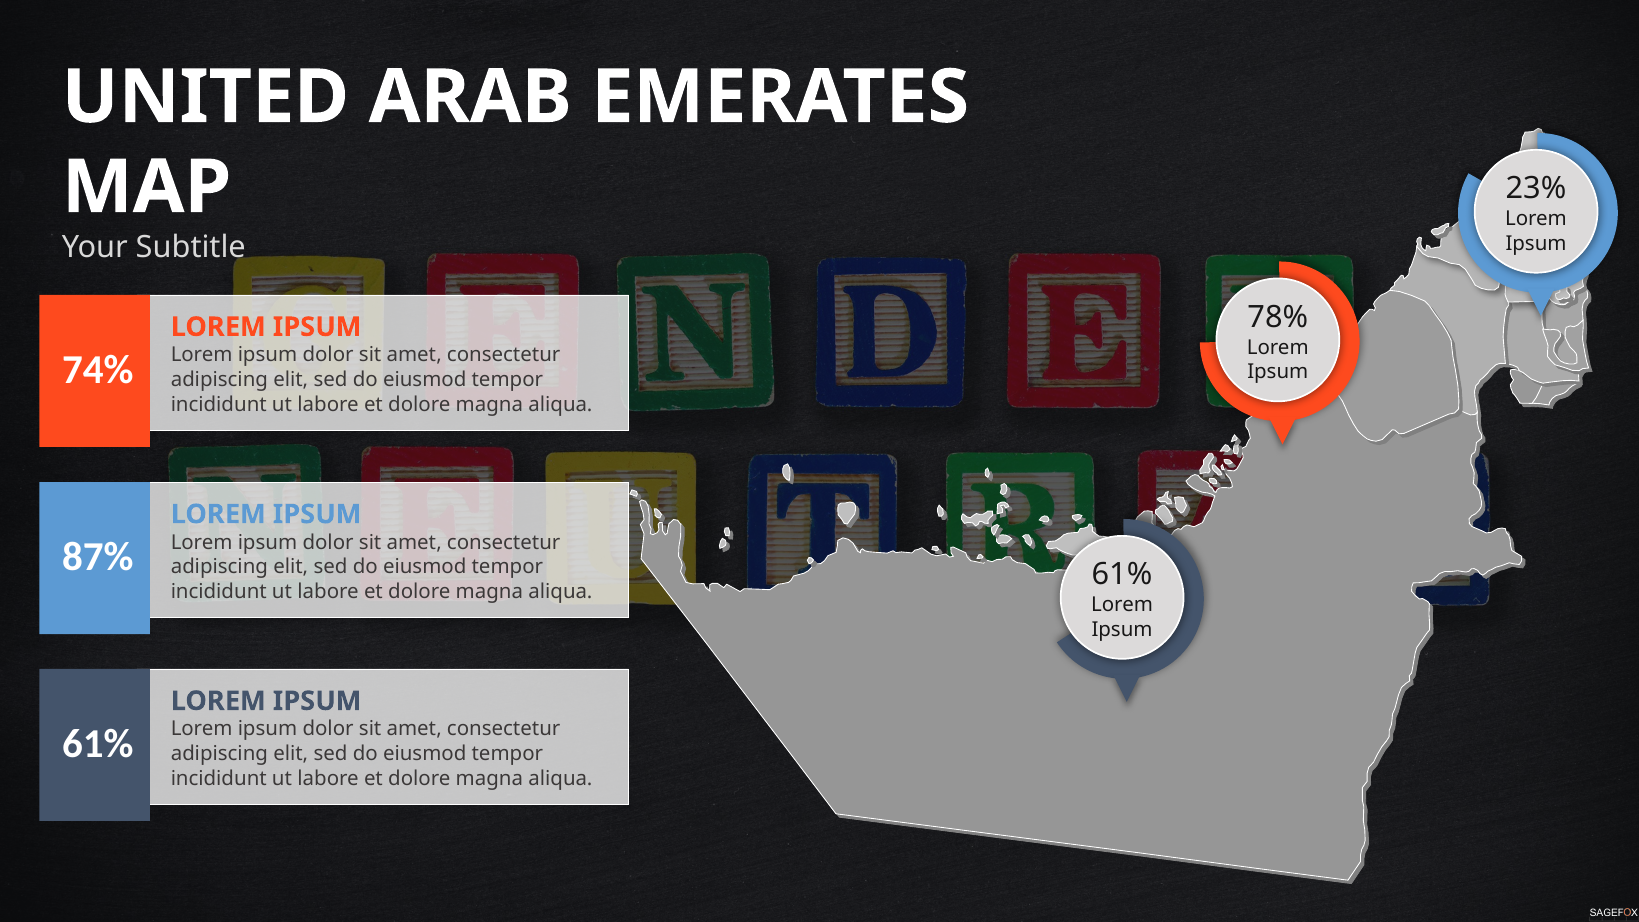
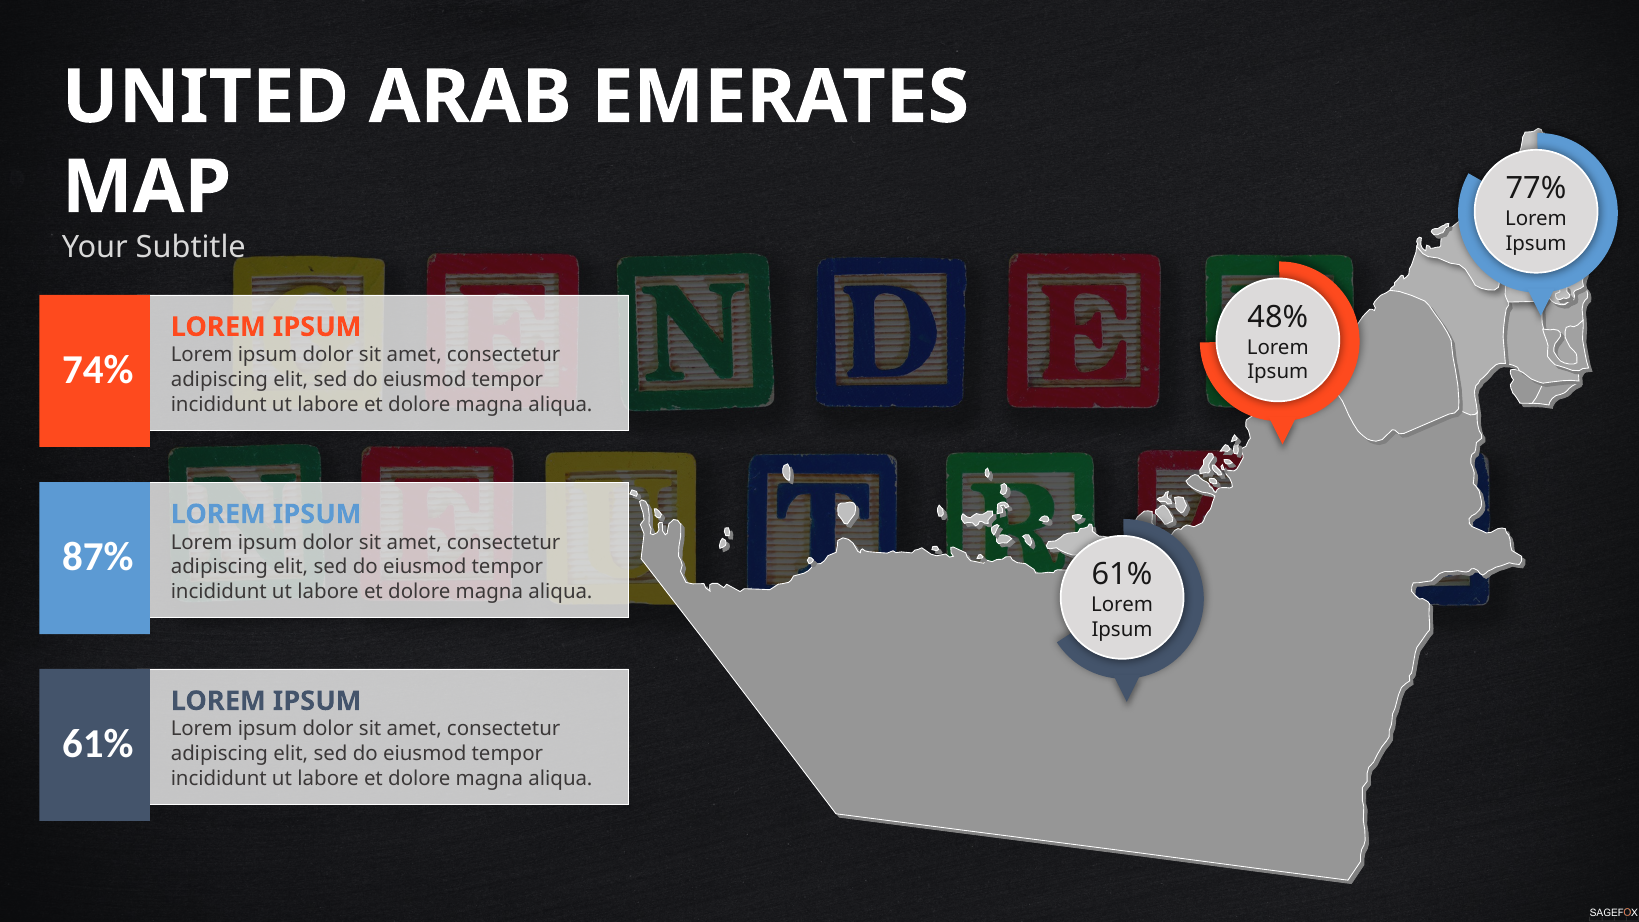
23%: 23% -> 77% (1536, 189)
78%: 78% -> 48% (1278, 317)
